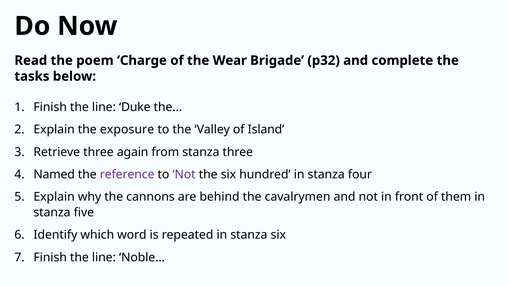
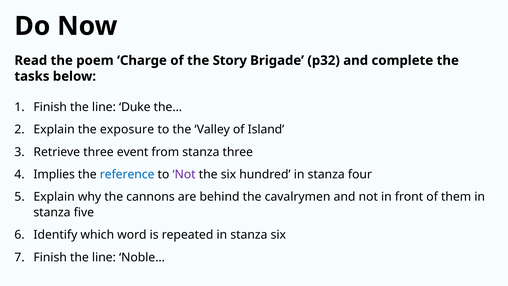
Wear: Wear -> Story (230, 60)
again: again -> event (133, 152)
Named: Named -> Implies (54, 174)
reference colour: purple -> blue (127, 174)
